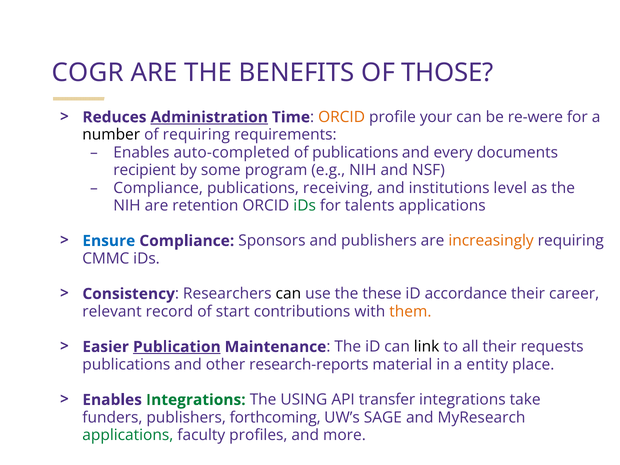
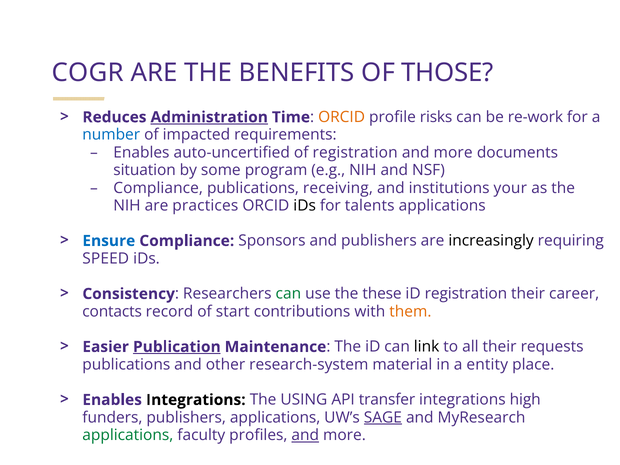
your: your -> risks (436, 117)
re-were: re-were -> re-work (535, 117)
number colour: black -> blue (111, 135)
of requiring: requiring -> impacted (196, 135)
auto-completed: auto-completed -> auto-uncertified (232, 153)
of publications: publications -> registration (355, 153)
every: every -> more (453, 153)
recipient: recipient -> situation (145, 170)
level: level -> your (510, 188)
retention: retention -> practices (205, 206)
iDs colour: green -> black (305, 206)
increasingly colour: orange -> black (491, 241)
CMMC: CMMC -> SPEED (106, 259)
can colour: black -> green (288, 294)
iD accordance: accordance -> registration (466, 294)
relevant: relevant -> contacts (112, 312)
research-reports: research-reports -> research-system (309, 365)
Integrations colour: green -> black (196, 400)
take: take -> high (525, 400)
publishers forthcoming: forthcoming -> applications (275, 418)
SAGE underline: none -> present (383, 418)
and underline: none -> present (305, 435)
